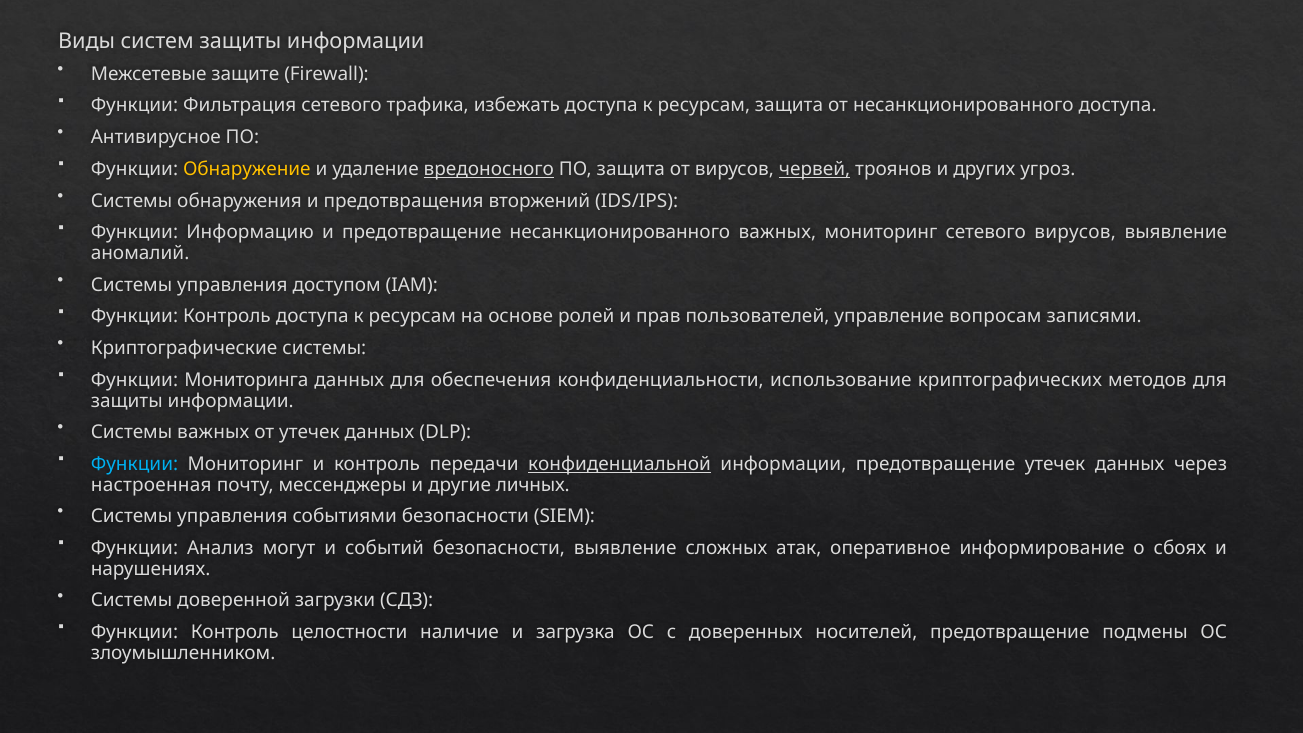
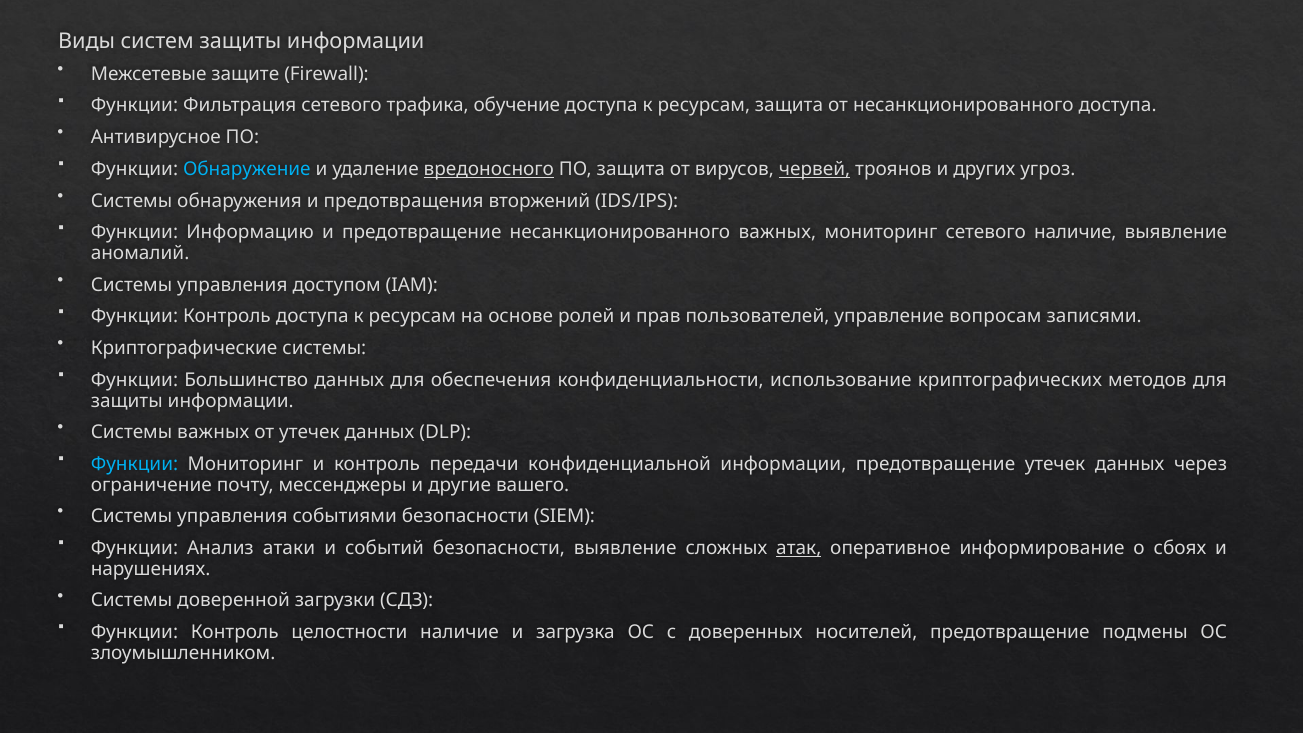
избежать: избежать -> обучение (517, 106)
Обнаружение colour: yellow -> light blue (247, 169)
сетевого вирусов: вирусов -> наличие (1075, 233)
Мониторинга: Мониторинга -> Большинство (246, 380)
конфиденциальной underline: present -> none (619, 464)
настроенная: настроенная -> ограничение (151, 485)
личных: личных -> вашего (533, 485)
могут: могут -> атаки (289, 548)
атак underline: none -> present (799, 548)
